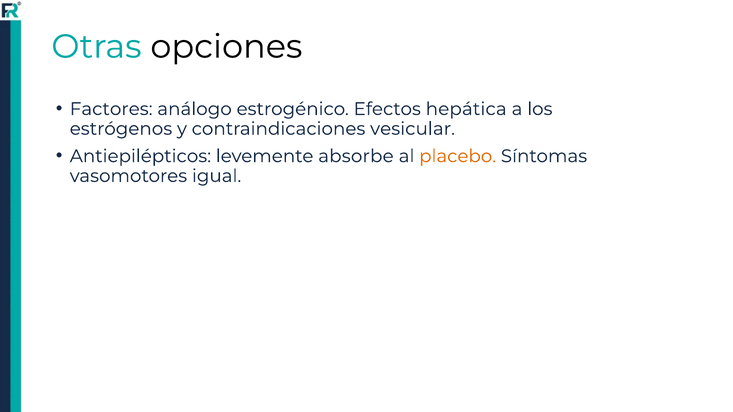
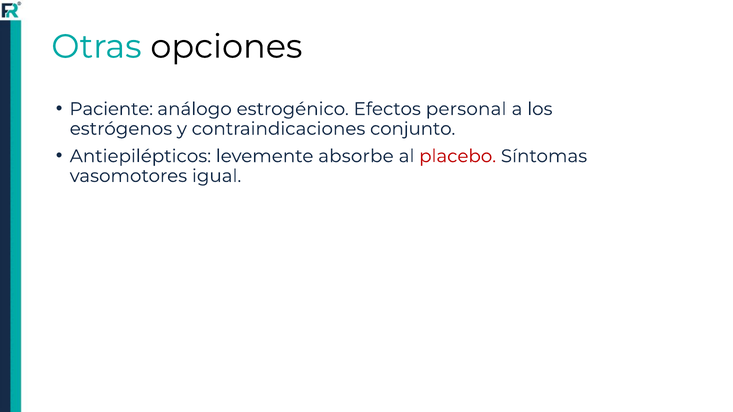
Factores: Factores -> Paciente (111, 109)
hepática: hepática -> personal (466, 109)
vesicular: vesicular -> conjunto (413, 129)
placebo colour: orange -> red (458, 156)
